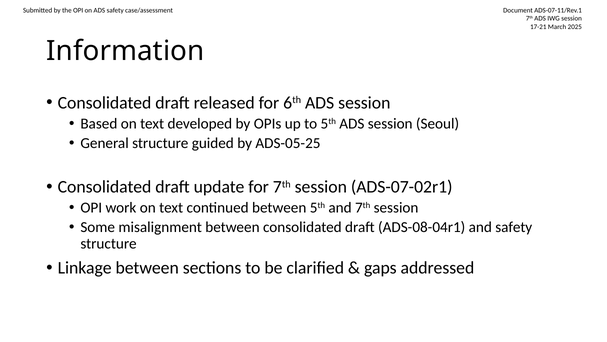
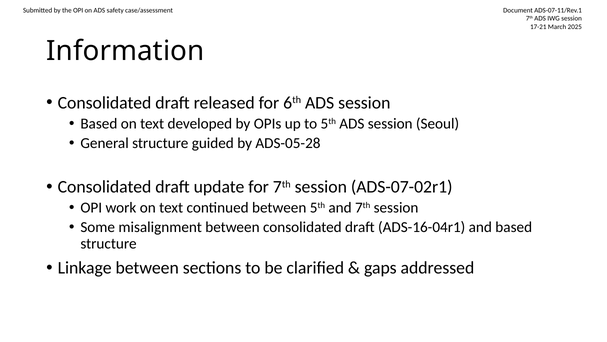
ADS-05-25: ADS-05-25 -> ADS-05-28 (288, 143)
ADS-08-04r1: ADS-08-04r1 -> ADS-16-04r1 (422, 227)
and safety: safety -> based (514, 227)
